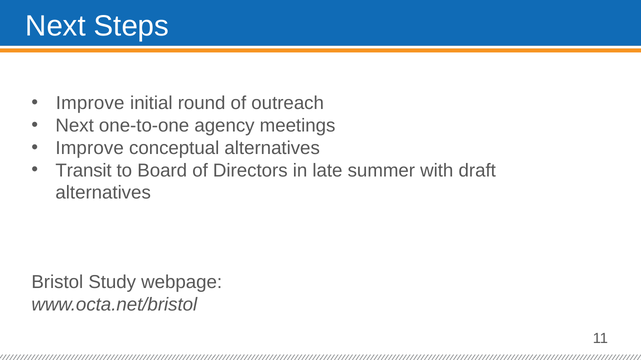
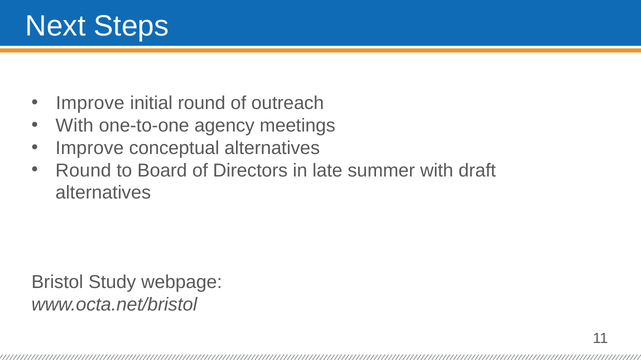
Next: Next -> With (75, 126)
Transit: Transit -> Round (83, 171)
